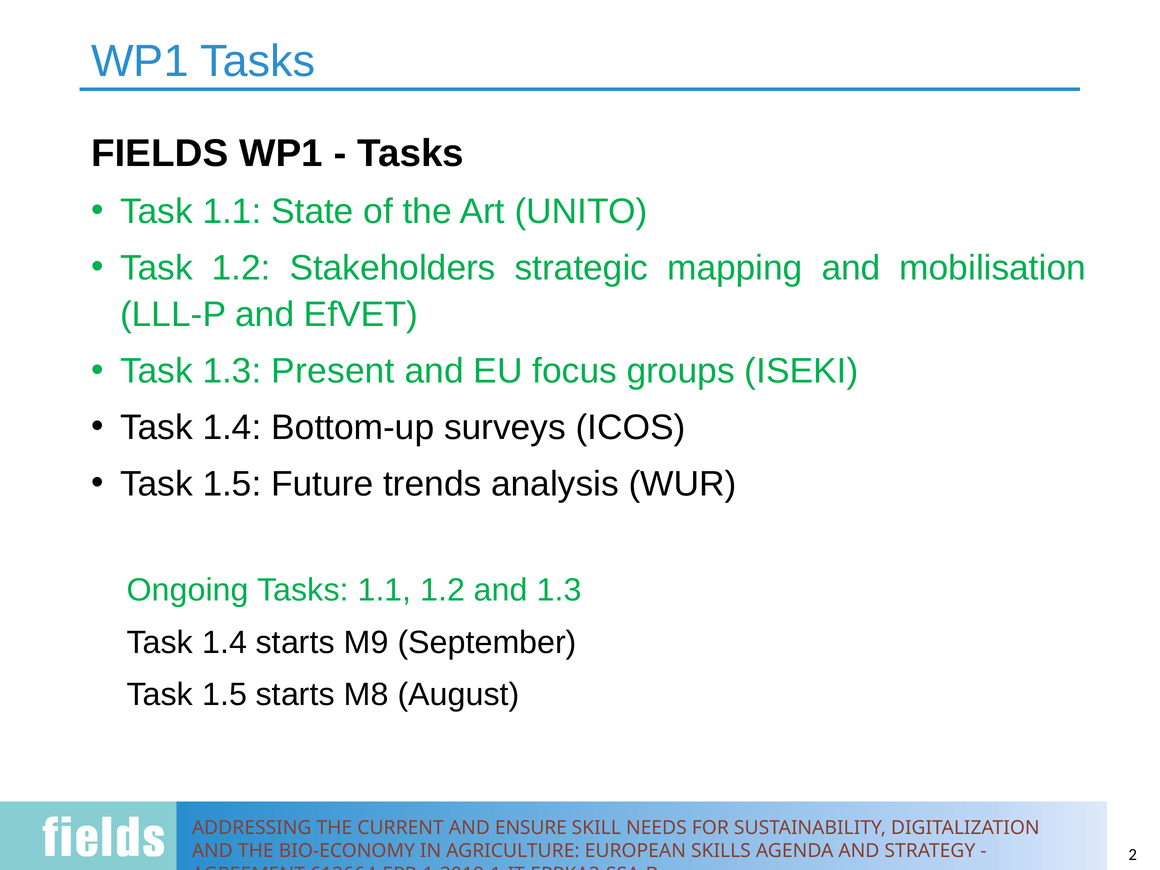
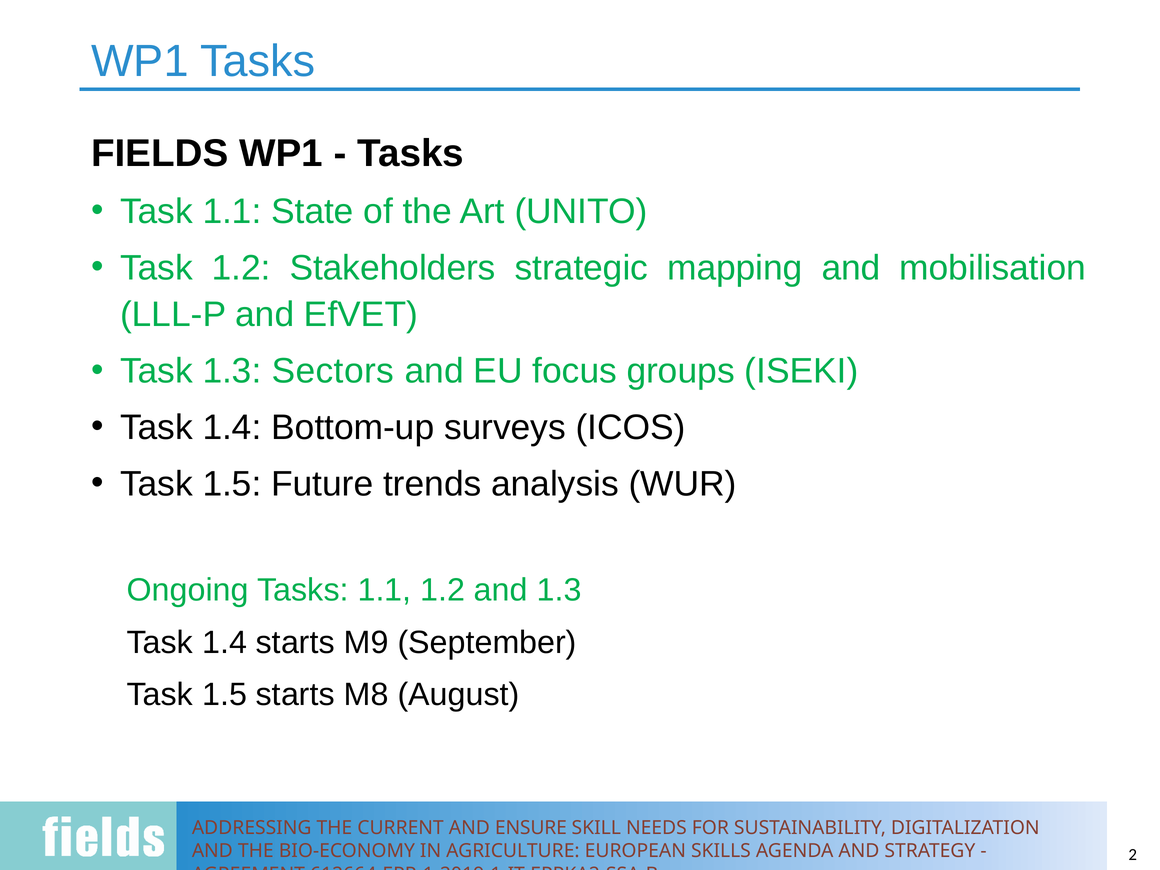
Present: Present -> Sectors (333, 371)
